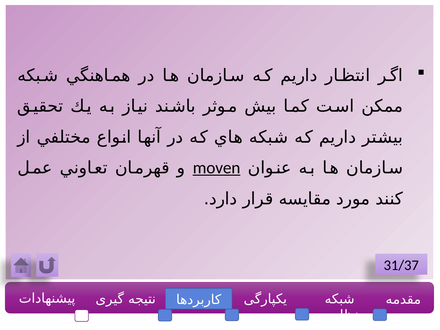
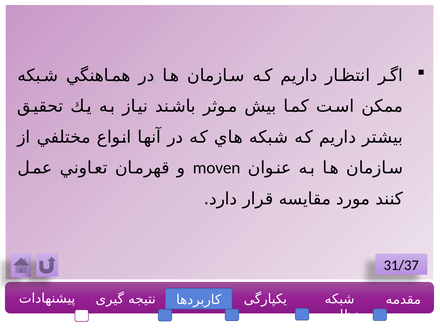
moven underline: present -> none (217, 168)
